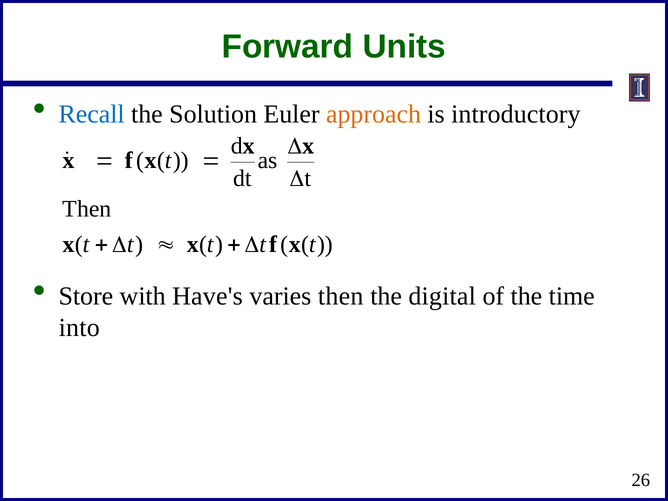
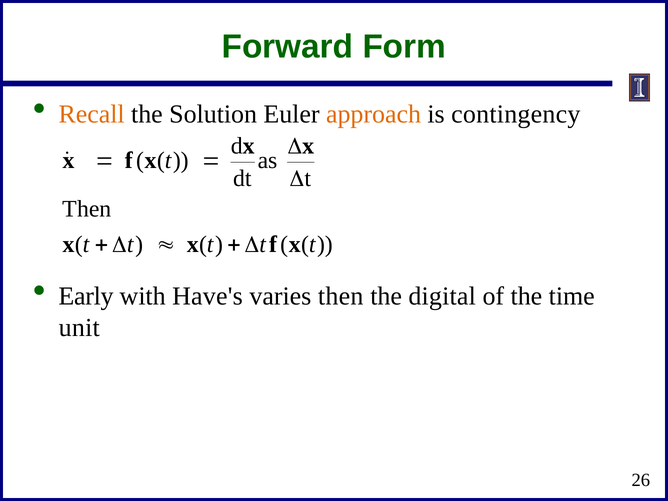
Units: Units -> Form (404, 47)
Recall colour: blue -> orange (92, 114)
introductory: introductory -> contingency (516, 114)
Store: Store -> Early (86, 296)
into: into -> unit (79, 327)
